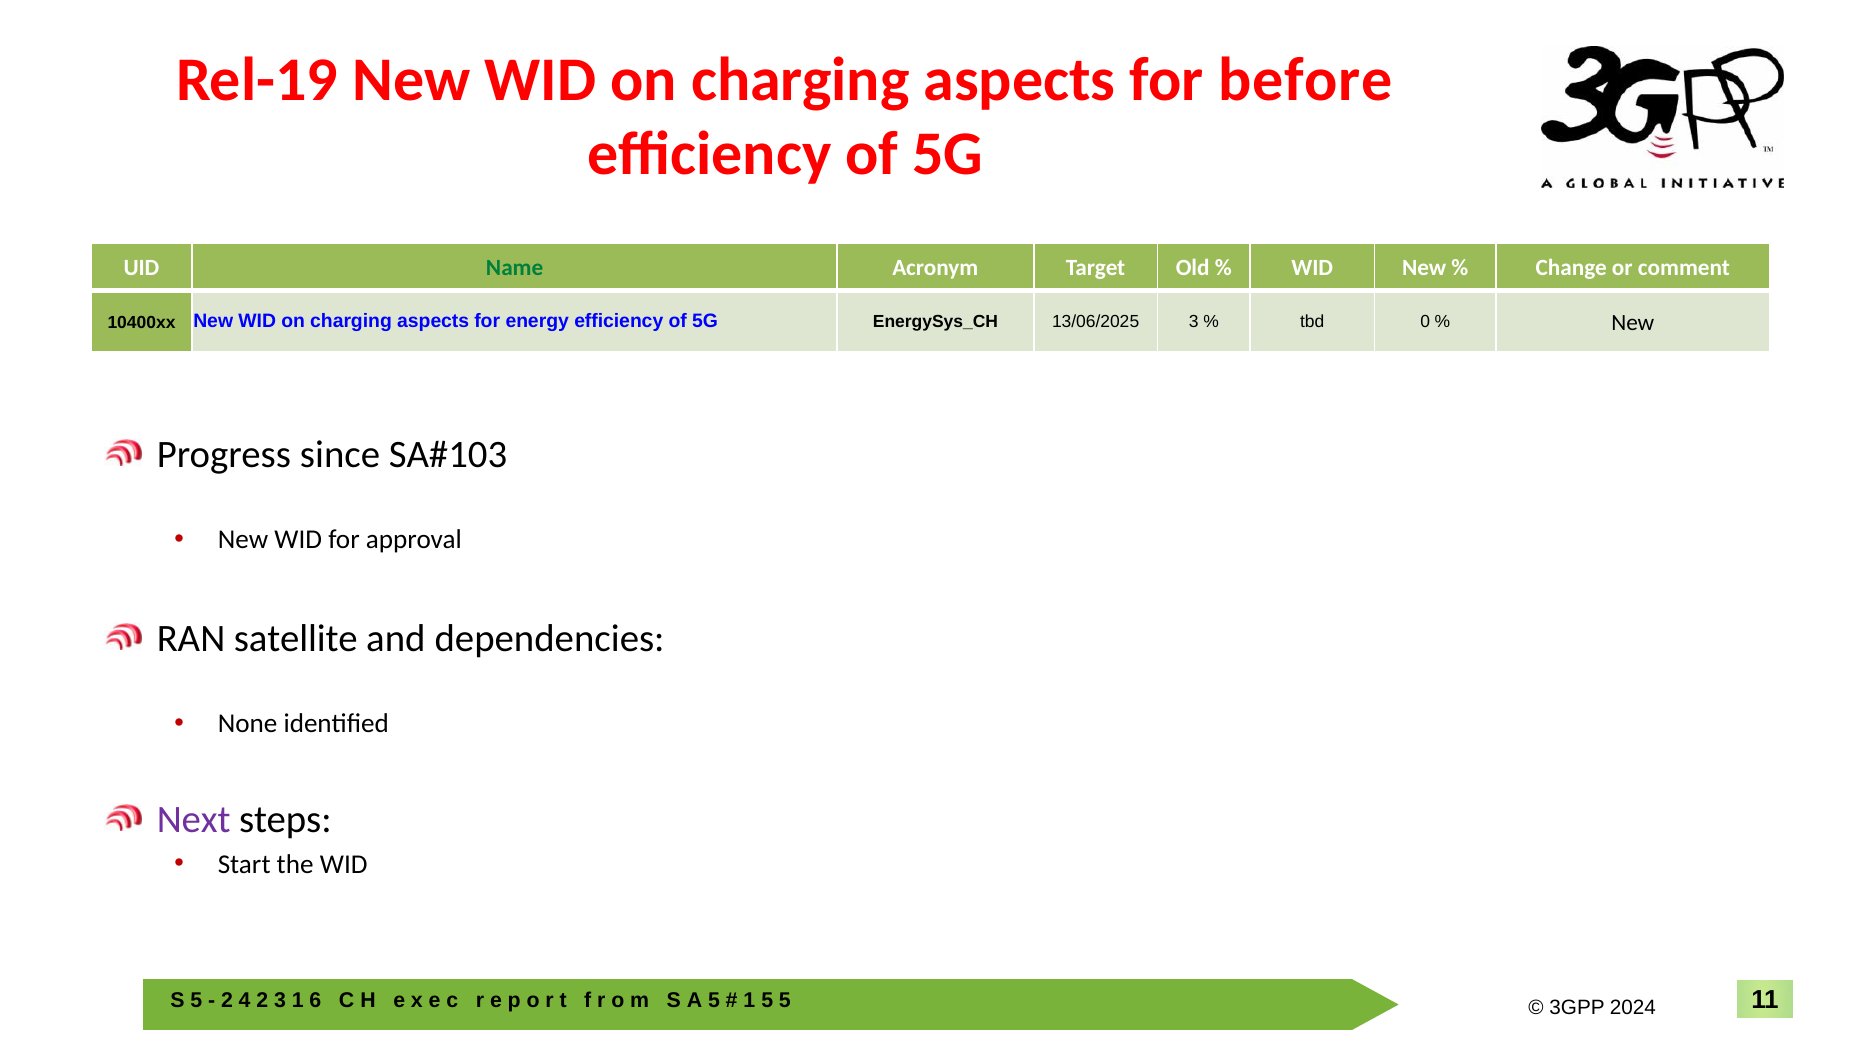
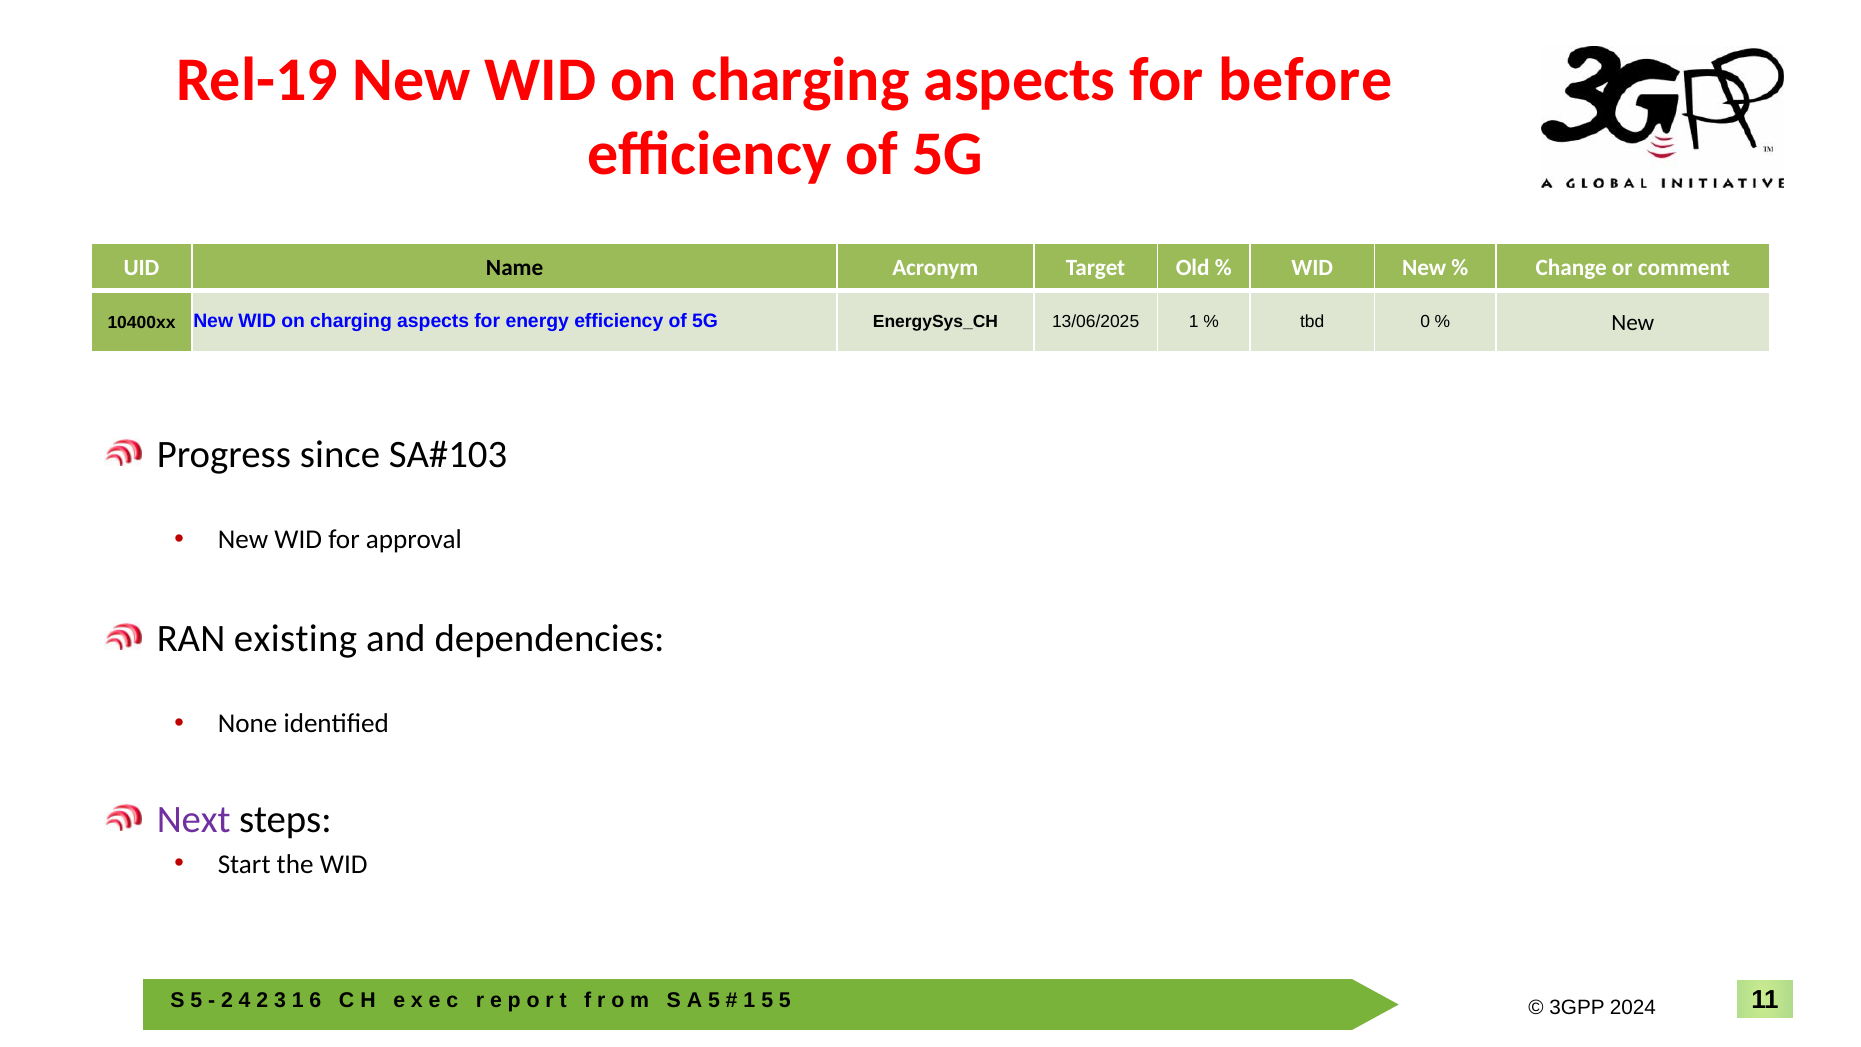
Name colour: green -> black (515, 268)
13/06/2025 3: 3 -> 1 (1194, 321)
satellite: satellite -> existing (296, 638)
